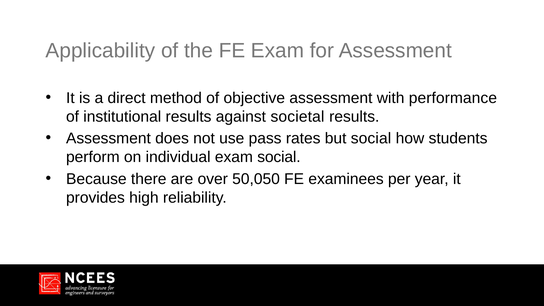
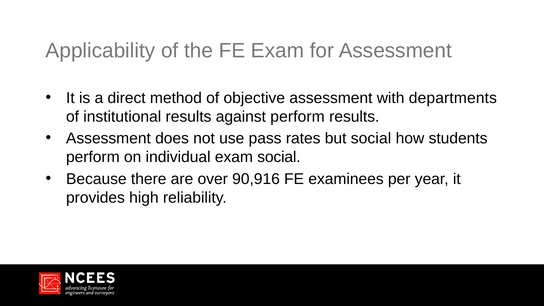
performance: performance -> departments (453, 98)
against societal: societal -> perform (298, 117)
50,050: 50,050 -> 90,916 (256, 179)
